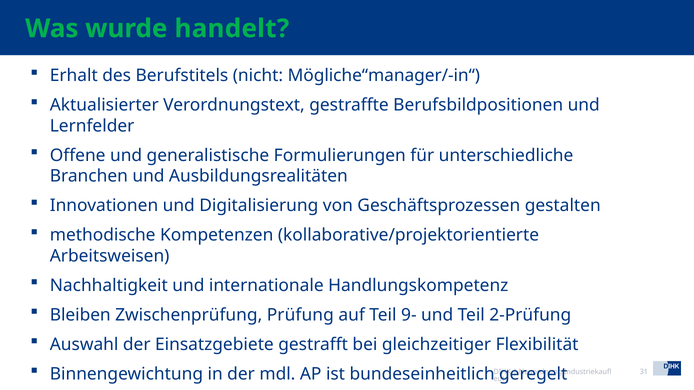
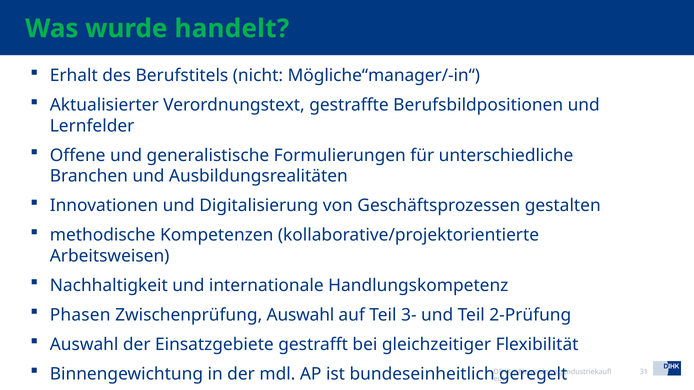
Bleiben: Bleiben -> Phasen (80, 315)
Zwischenprüfung Prüfung: Prüfung -> Auswahl (300, 315)
9-: 9- -> 3- (409, 315)
